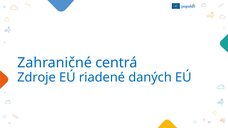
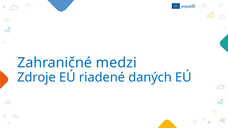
centrá: centrá -> medzi (116, 63)
